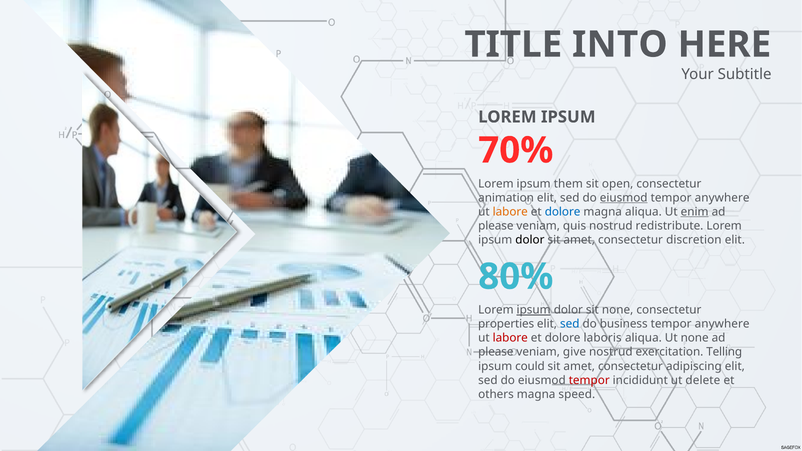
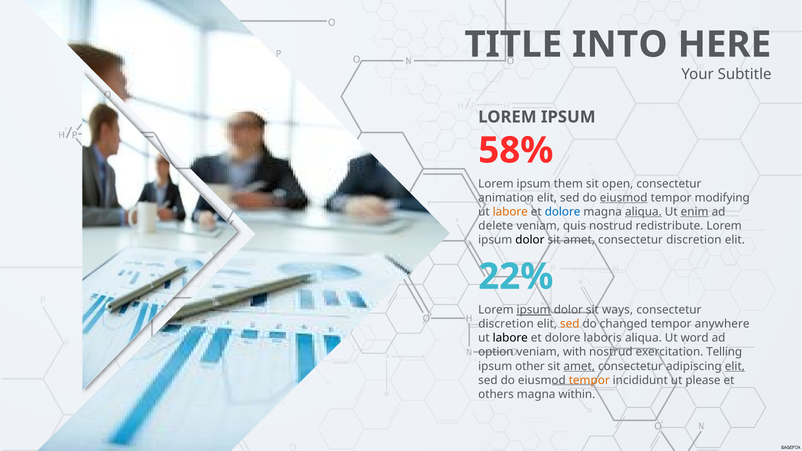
70%: 70% -> 58% (516, 150)
anywhere: anywhere -> modifying (722, 198)
aliqua underline: none -> present (643, 212)
please: please -> delete (496, 226)
80%: 80% -> 22% (516, 277)
sit none: none -> ways (618, 310)
properties: properties -> discretion (506, 324)
sed colour: blue -> orange (570, 324)
business: business -> changed (624, 324)
labore colour: red -> black (510, 338)
Ut none: none -> word (695, 338)
please: please -> option (496, 352)
give: give -> with (575, 352)
could: could -> other (530, 366)
amet underline: none -> present (579, 366)
elit underline: none -> present (735, 366)
tempor colour: red -> orange (589, 380)
delete: delete -> please (703, 380)
speed: speed -> within (577, 394)
